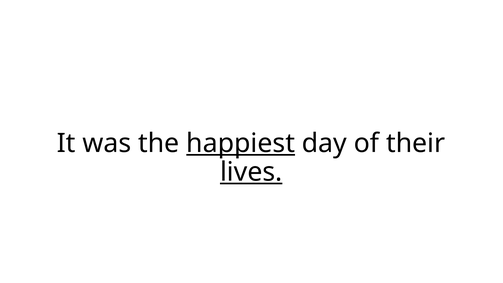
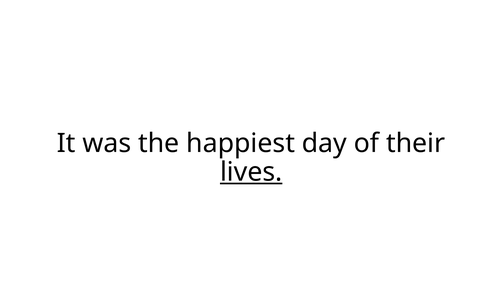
happiest underline: present -> none (241, 143)
